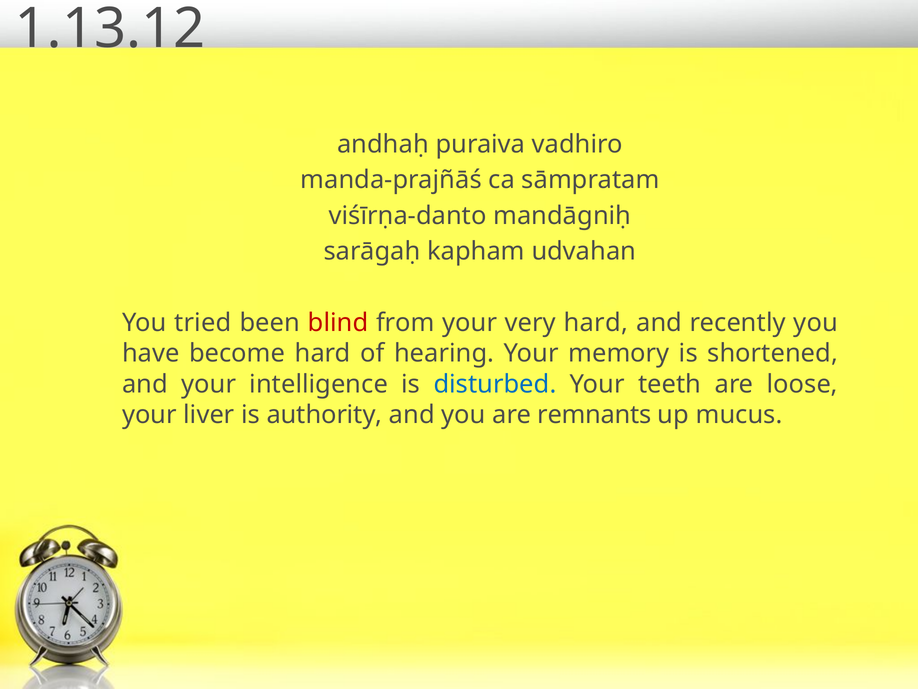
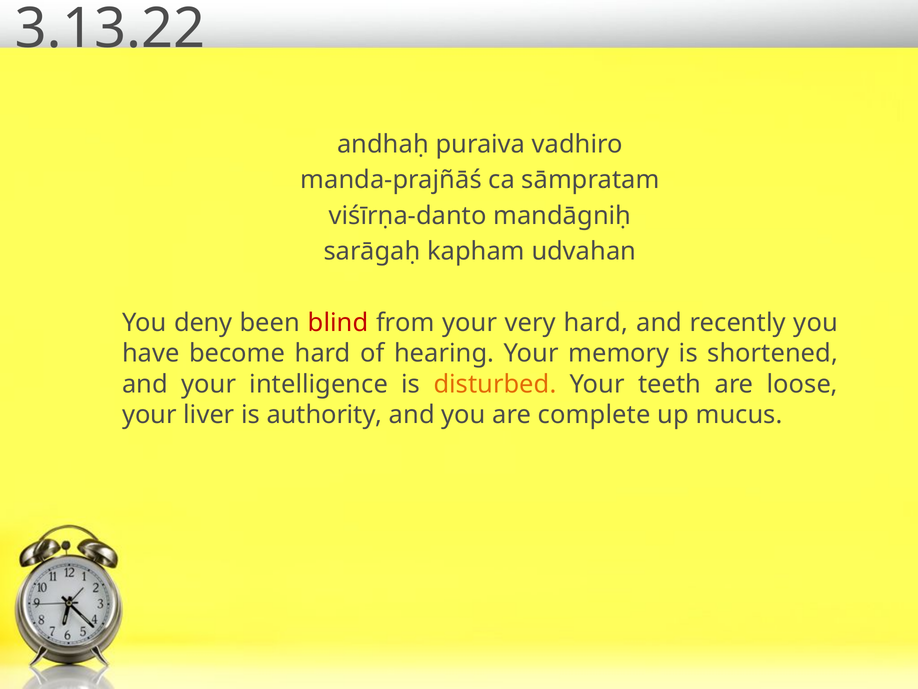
1.13.12: 1.13.12 -> 3.13.22 (110, 29)
tried: tried -> deny (203, 323)
disturbed colour: blue -> orange (495, 384)
remnants: remnants -> complete (594, 414)
